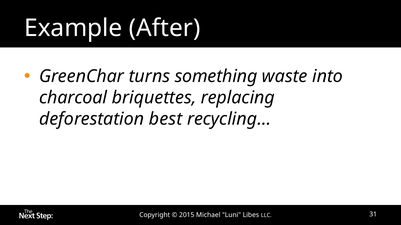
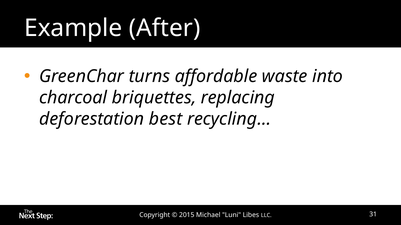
something: something -> affordable (216, 77)
